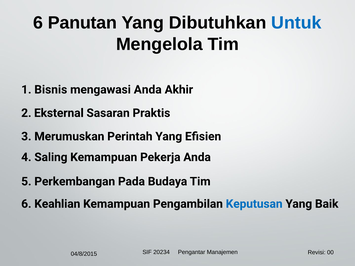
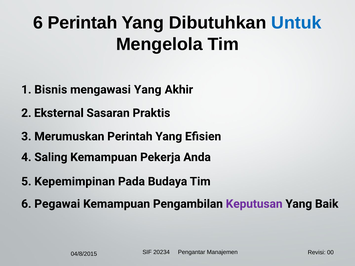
6 Panutan: Panutan -> Perintah (83, 23)
mengawasi Anda: Anda -> Yang (148, 90)
Perkembangan: Perkembangan -> Kepemimpinan (75, 182)
Keahlian: Keahlian -> Pegawai (57, 204)
Keputusan colour: blue -> purple (254, 204)
